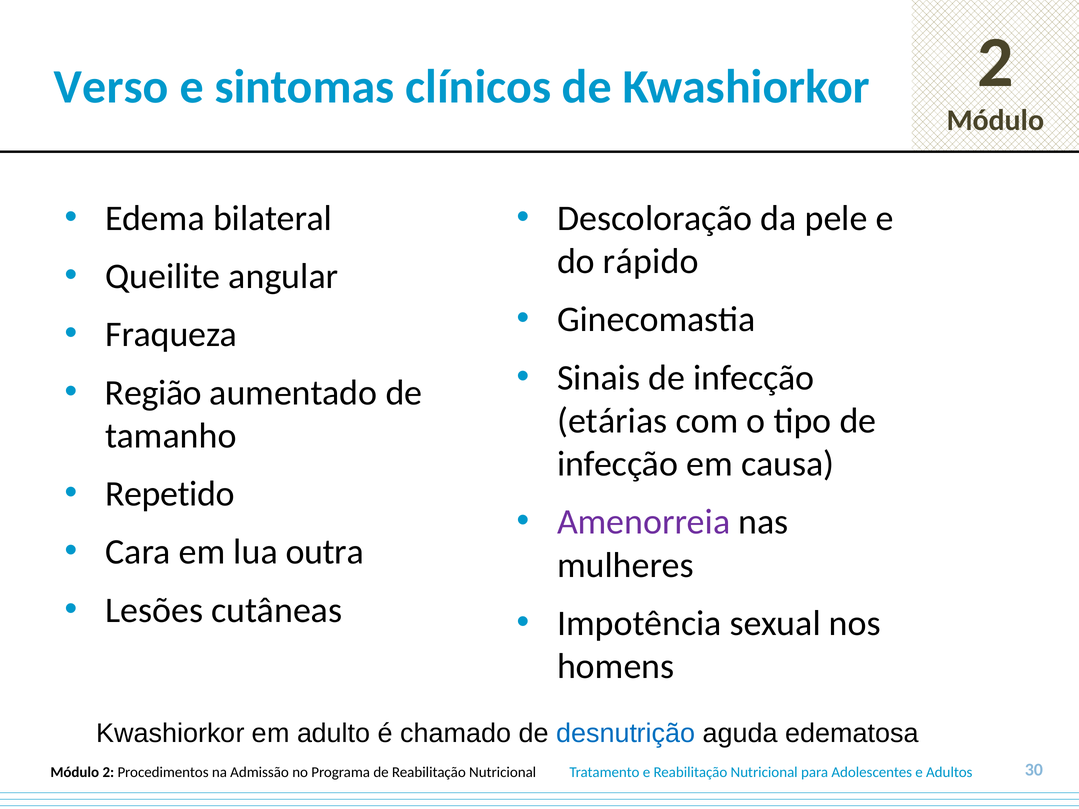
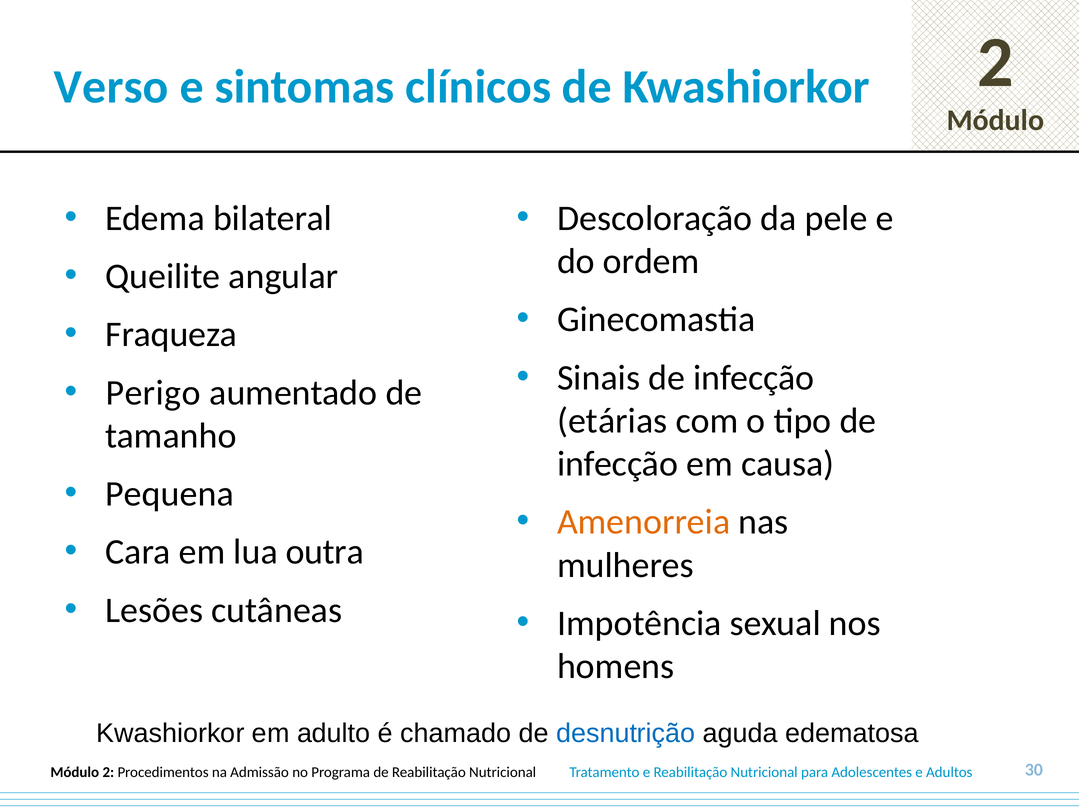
rápido: rápido -> ordem (651, 261)
Região: Região -> Perigo (153, 393)
Repetido: Repetido -> Pequena (170, 494)
Amenorreia colour: purple -> orange (644, 522)
